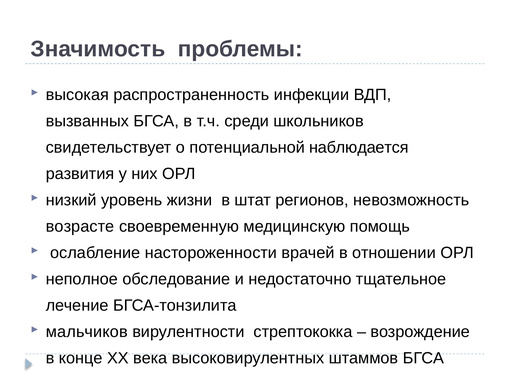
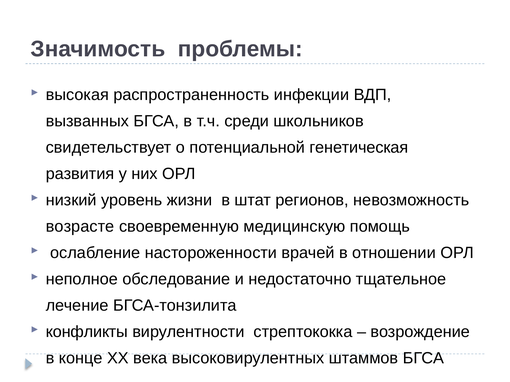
наблюдается: наблюдается -> генетическая (359, 148)
мальчиков: мальчиков -> конфликты (87, 332)
